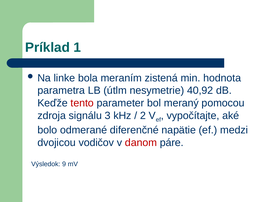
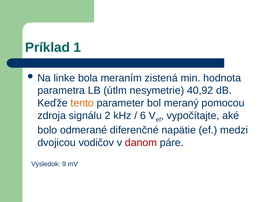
tento colour: red -> orange (82, 103)
3: 3 -> 2 (108, 116)
2: 2 -> 6 (143, 116)
